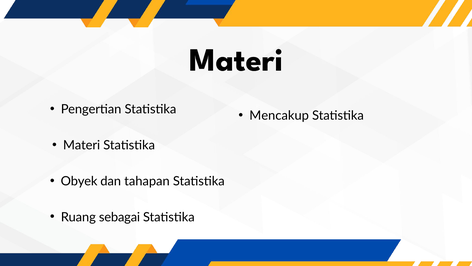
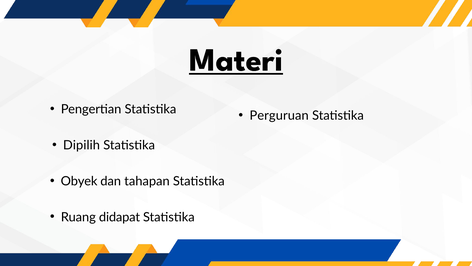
Materi underline: none -> present (236, 60)
Mencakup: Mencakup -> Perguruan (279, 115)
Materi: Materi -> Dipilih (82, 145)
sebagai: sebagai -> didapat (120, 217)
